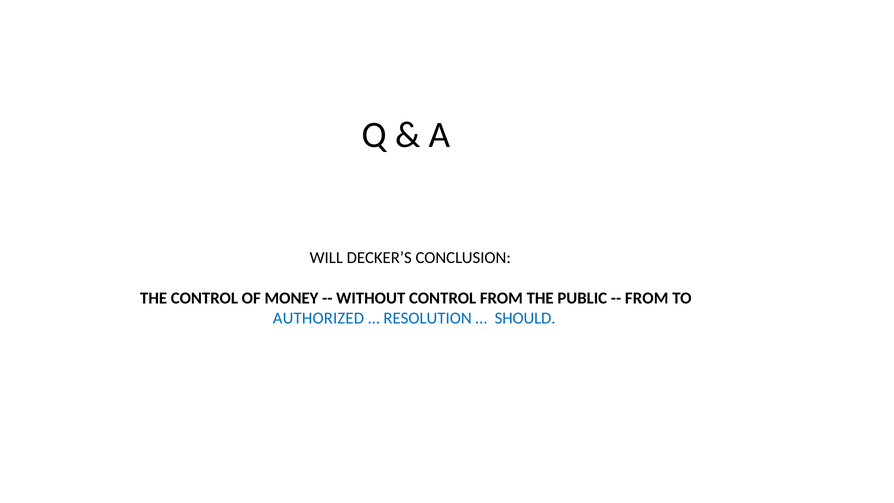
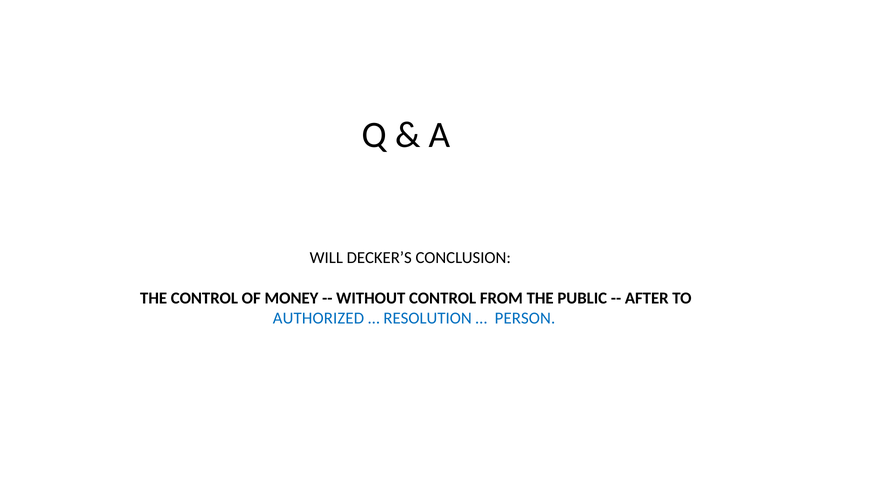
FROM: FROM -> AFTER (647, 298)
SHOULD: SHOULD -> PERSON (525, 318)
